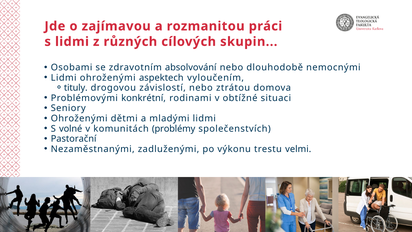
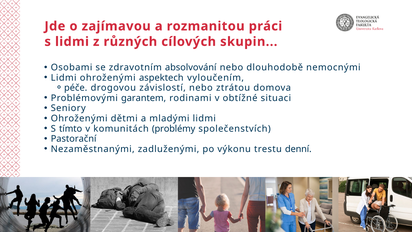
tituly: tituly -> péče (76, 88)
konkrétní: konkrétní -> garantem (144, 98)
volné: volné -> tímto (71, 129)
velmi: velmi -> denní (298, 149)
